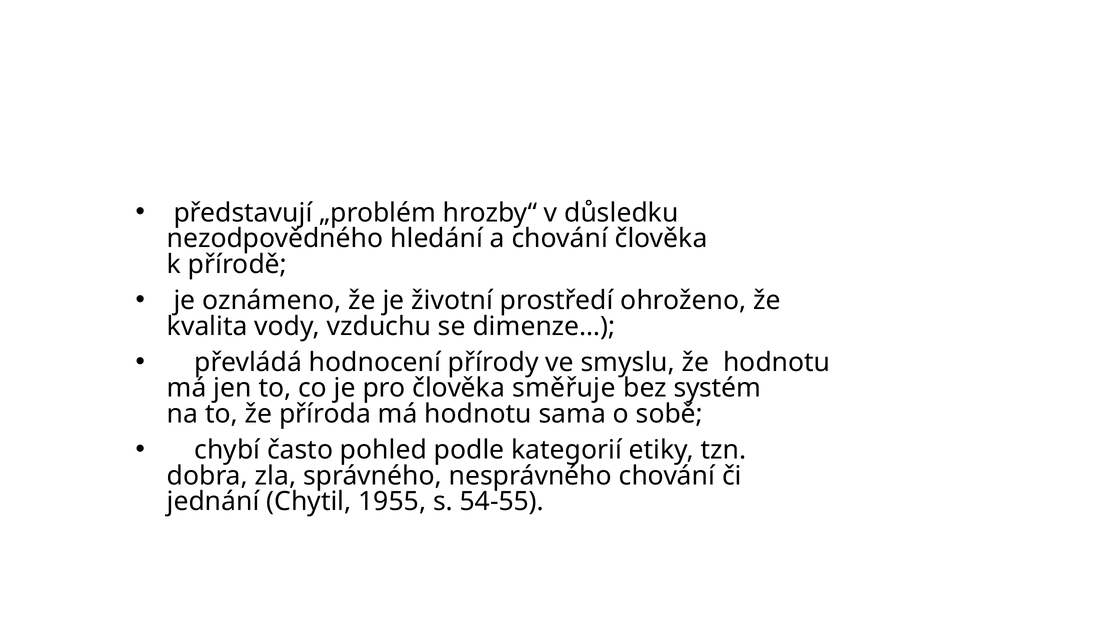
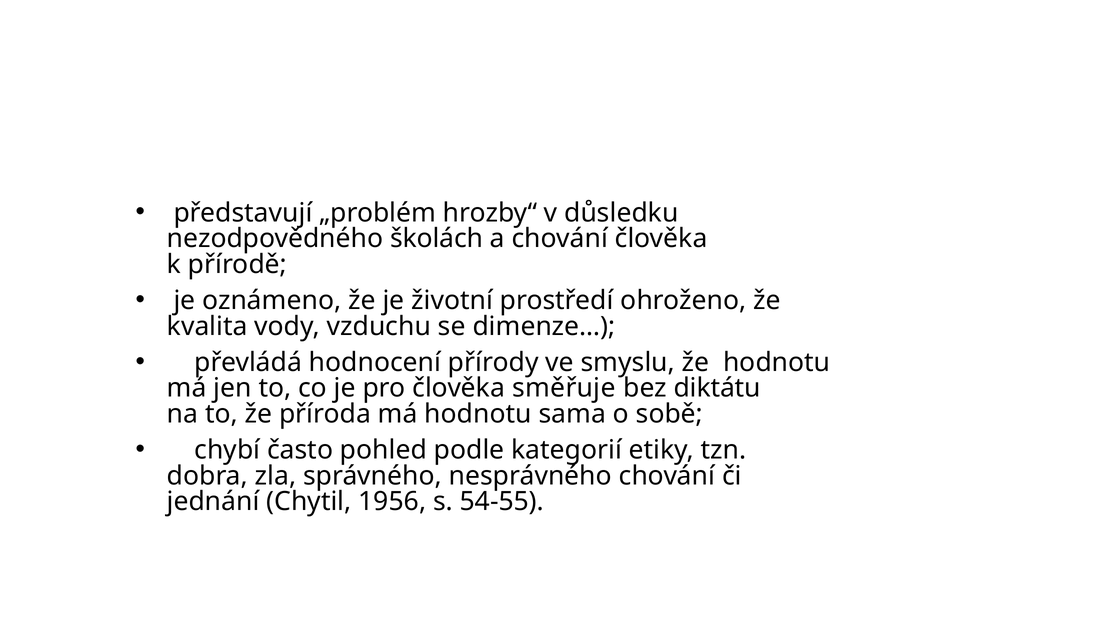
hledání: hledání -> školách (437, 239)
systém: systém -> diktátu (717, 388)
1955: 1955 -> 1956 (392, 502)
